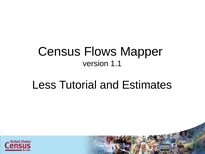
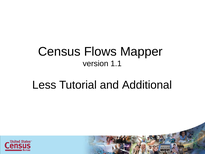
Estimates: Estimates -> Additional (147, 85)
